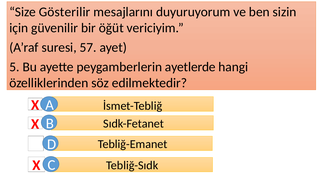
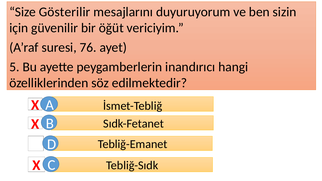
57: 57 -> 76 (88, 47)
ayetlerde: ayetlerde -> inandırıcı (190, 67)
